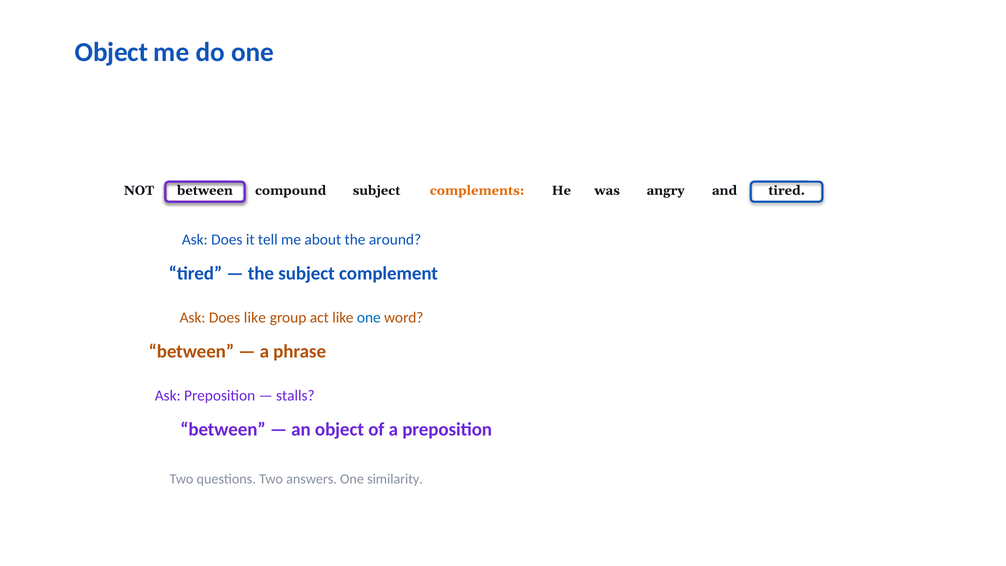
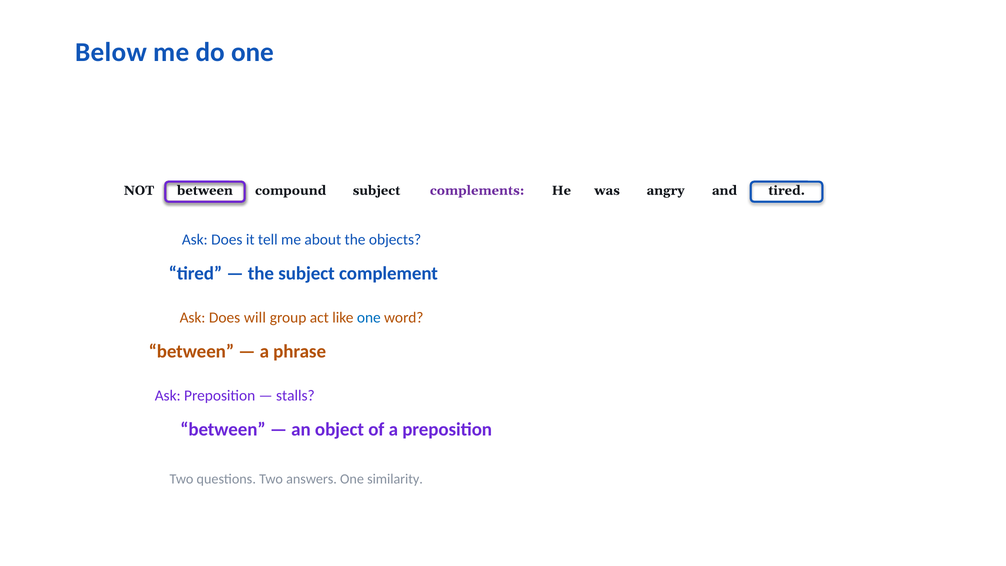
Object: Object -> Below (111, 52)
complements colour: orange -> purple (477, 190)
around: around -> objects (395, 240)
Does like: like -> will (255, 318)
